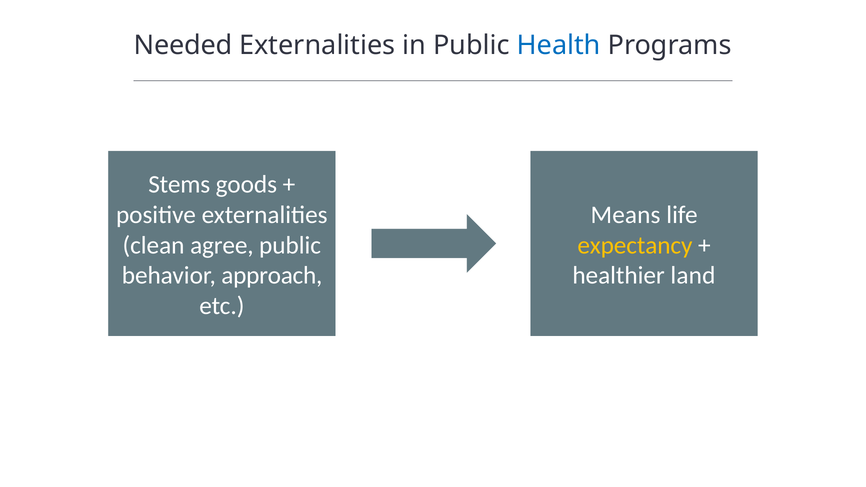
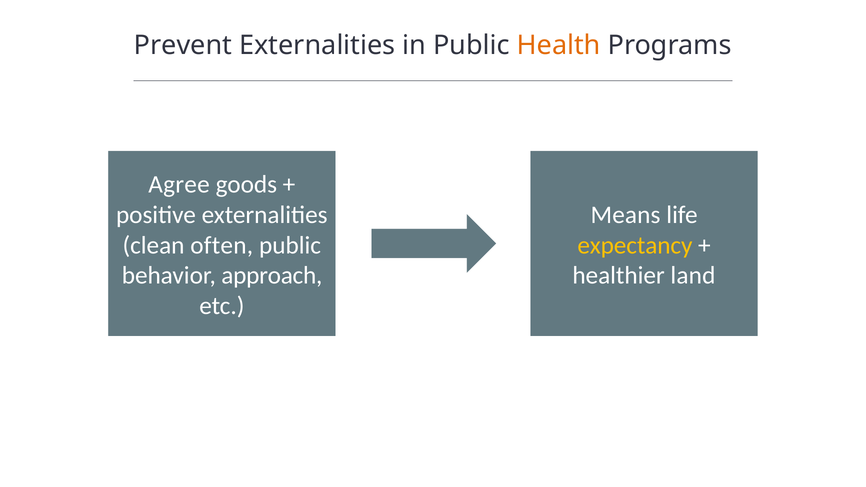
Needed: Needed -> Prevent (183, 45)
Health colour: blue -> orange (559, 45)
Stems: Stems -> Agree (179, 185)
agree: agree -> often (222, 245)
